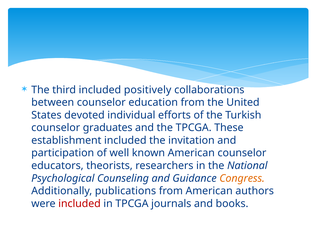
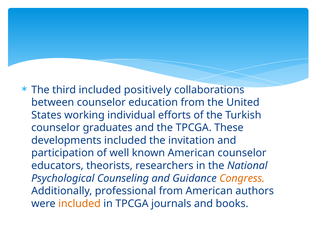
devoted: devoted -> working (84, 115)
establishment: establishment -> developments (66, 140)
publications: publications -> professional (126, 191)
included colour: red -> orange (79, 204)
